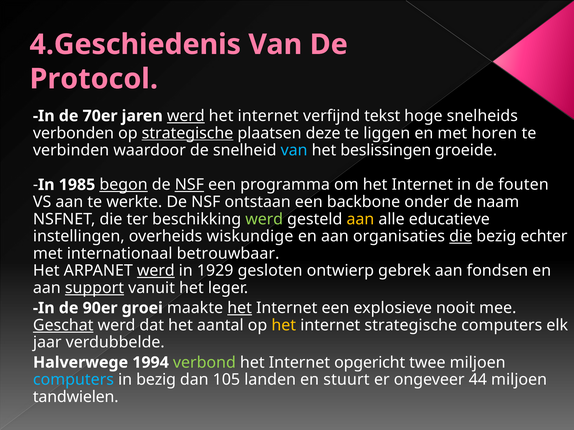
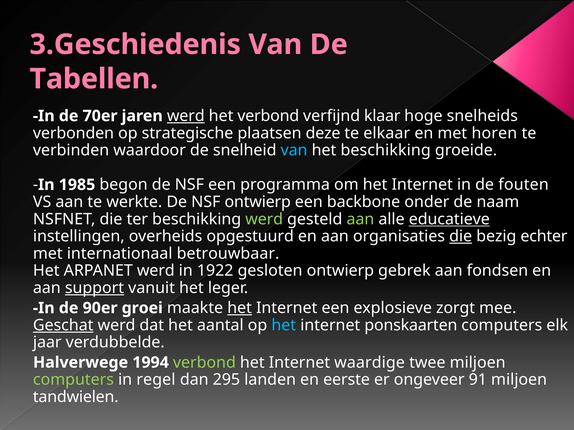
4.Geschiedenis: 4.Geschiedenis -> 3.Geschiedenis (135, 45)
Protocol: Protocol -> Tabellen (94, 79)
internet: internet -> verbond (268, 116)
tekst: tekst -> klaar (382, 116)
strategische underline: present -> none (188, 133)
liggen: liggen -> elkaar (387, 133)
het beslissingen: beslissingen -> beschikking (386, 151)
begon underline: present -> none (124, 185)
NSF underline: present -> none (189, 185)
NSF ontstaan: ontstaan -> ontwierp (258, 202)
aan colour: yellow -> light green (360, 219)
educatieve underline: none -> present (449, 219)
wiskundige: wiskundige -> opgestuurd (250, 237)
werd underline: present -> none (156, 271)
1929: 1929 -> 1922 (215, 271)
nooit: nooit -> zorgt (456, 308)
het colour: yellow -> light blue (284, 326)
internet strategische: strategische -> ponskaarten (411, 326)
opgericht: opgericht -> waardige (370, 363)
computers colour: light blue -> light green (73, 380)
in bezig: bezig -> regel (156, 380)
105: 105 -> 295 (226, 380)
stuurt: stuurt -> eerste (347, 380)
44: 44 -> 91 (478, 380)
